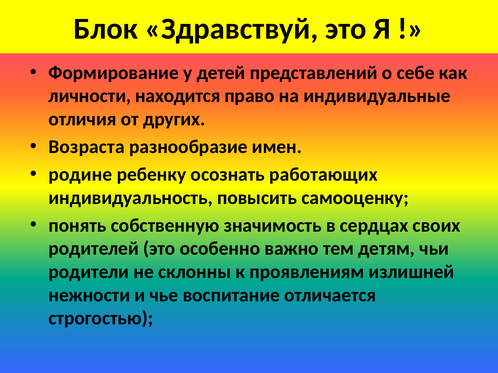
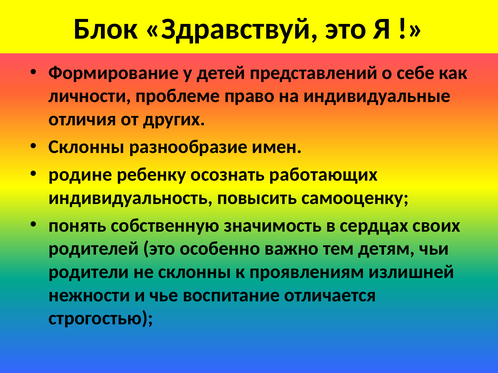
находится: находится -> проблеме (178, 96)
Возраста: Возраста -> Склонны (87, 147)
